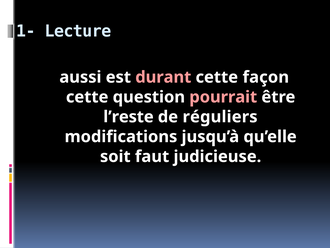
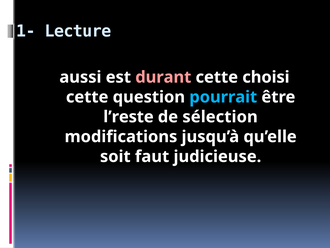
façon: façon -> choisi (266, 77)
pourrait colour: pink -> light blue (223, 97)
réguliers: réguliers -> sélection (220, 117)
